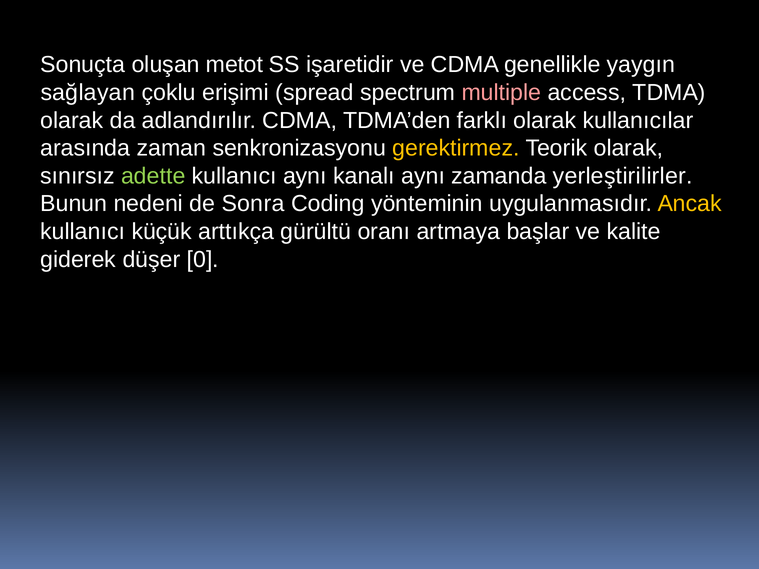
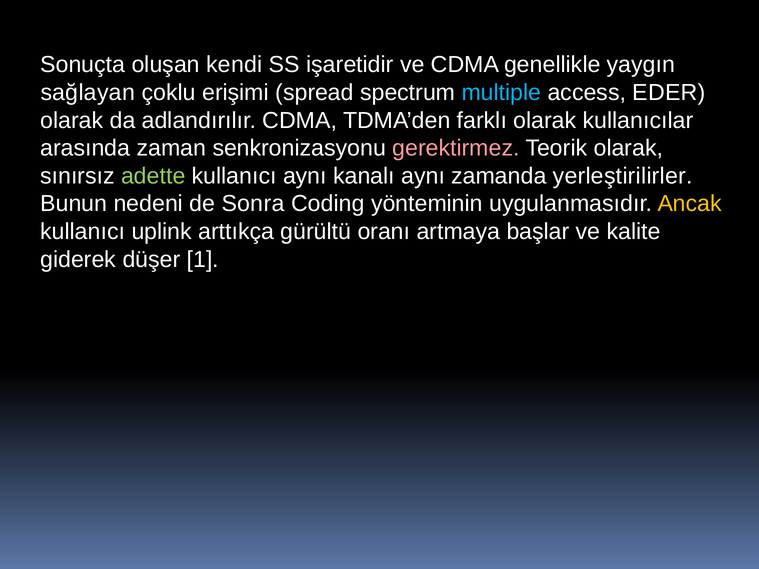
metot: metot -> kendi (234, 65)
multiple colour: pink -> light blue (501, 93)
TDMA: TDMA -> EDER (669, 93)
gerektirmez colour: yellow -> pink (456, 148)
küçük: küçük -> uplink (162, 232)
0: 0 -> 1 (203, 260)
